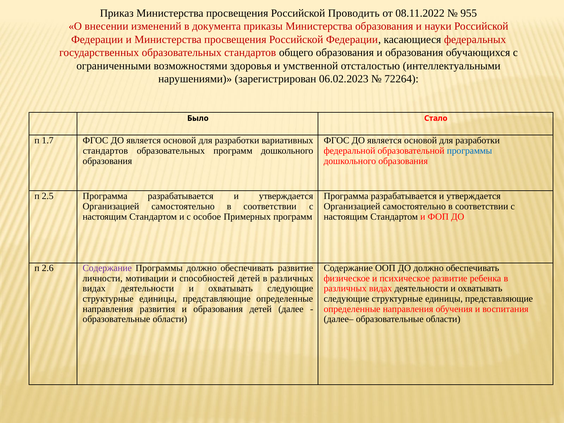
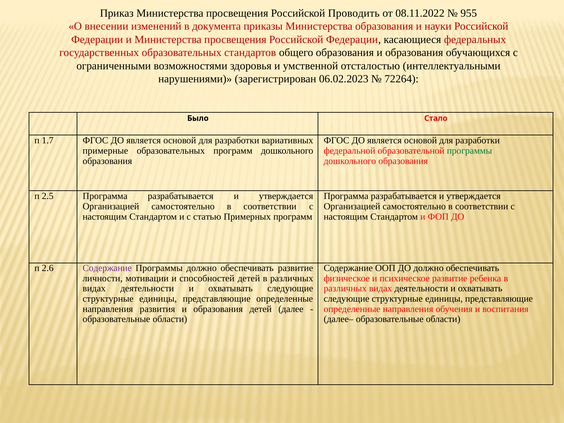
стандартов: стандартов -> примерные (105, 151)
программы colour: blue -> green (469, 151)
особое: особое -> статью (207, 217)
